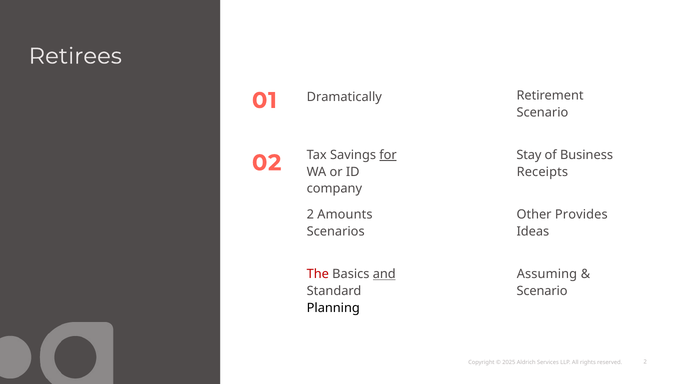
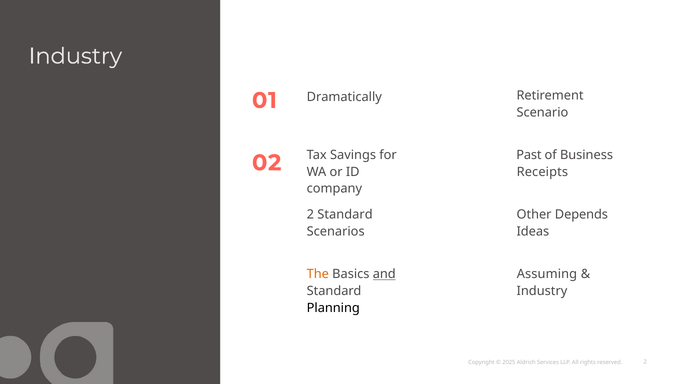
Retirees: Retirees -> Industry (75, 56)
for underline: present -> none (388, 155)
Stay: Stay -> Past (529, 155)
2 Amounts: Amounts -> Standard (345, 215)
Provides: Provides -> Depends (581, 215)
The colour: red -> orange (318, 274)
Scenario: Scenario -> Industry (542, 291)
